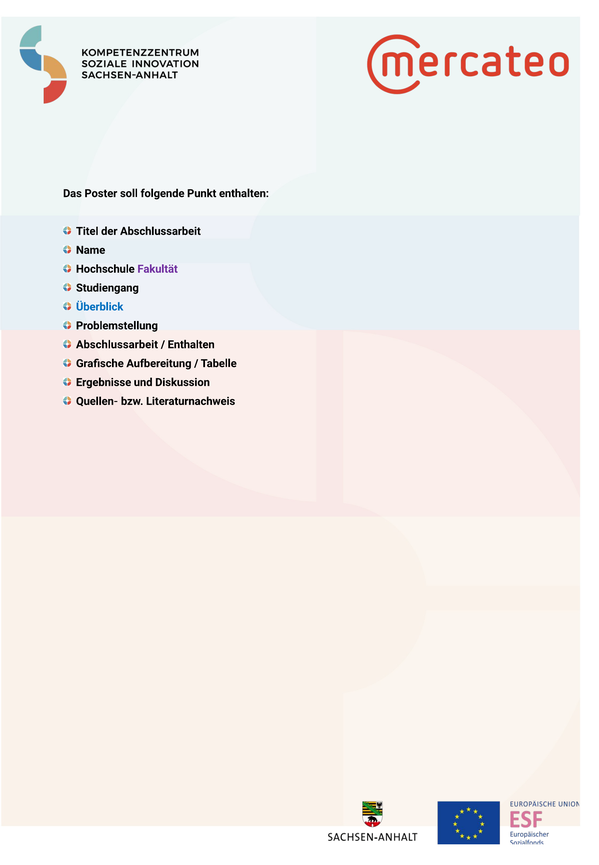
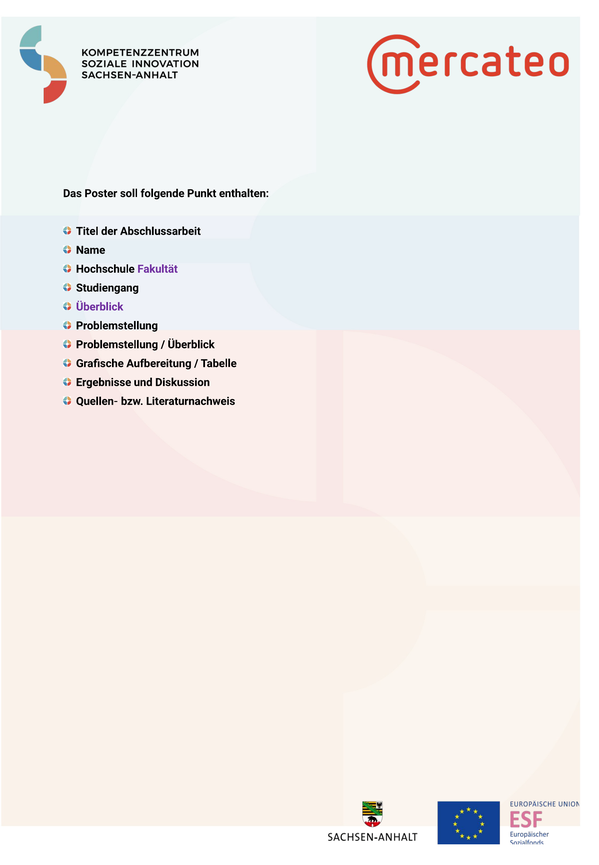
Überblick colour: blue -> purple (100, 307)
Abschlussarbeit: Abschlussarbeit -> Problemstellung (117, 345)
Enthalten: Enthalten -> Überblick (191, 345)
